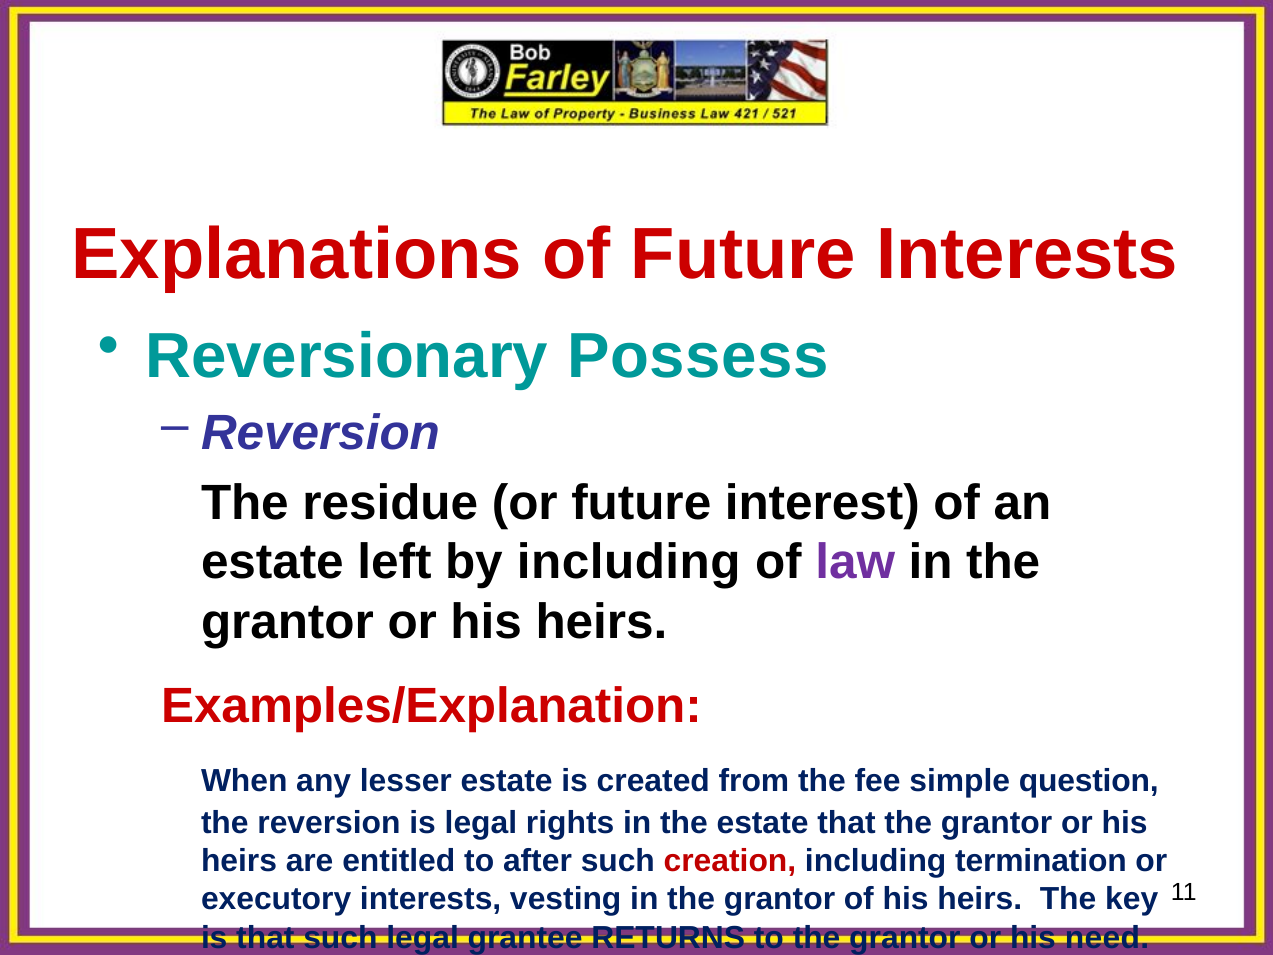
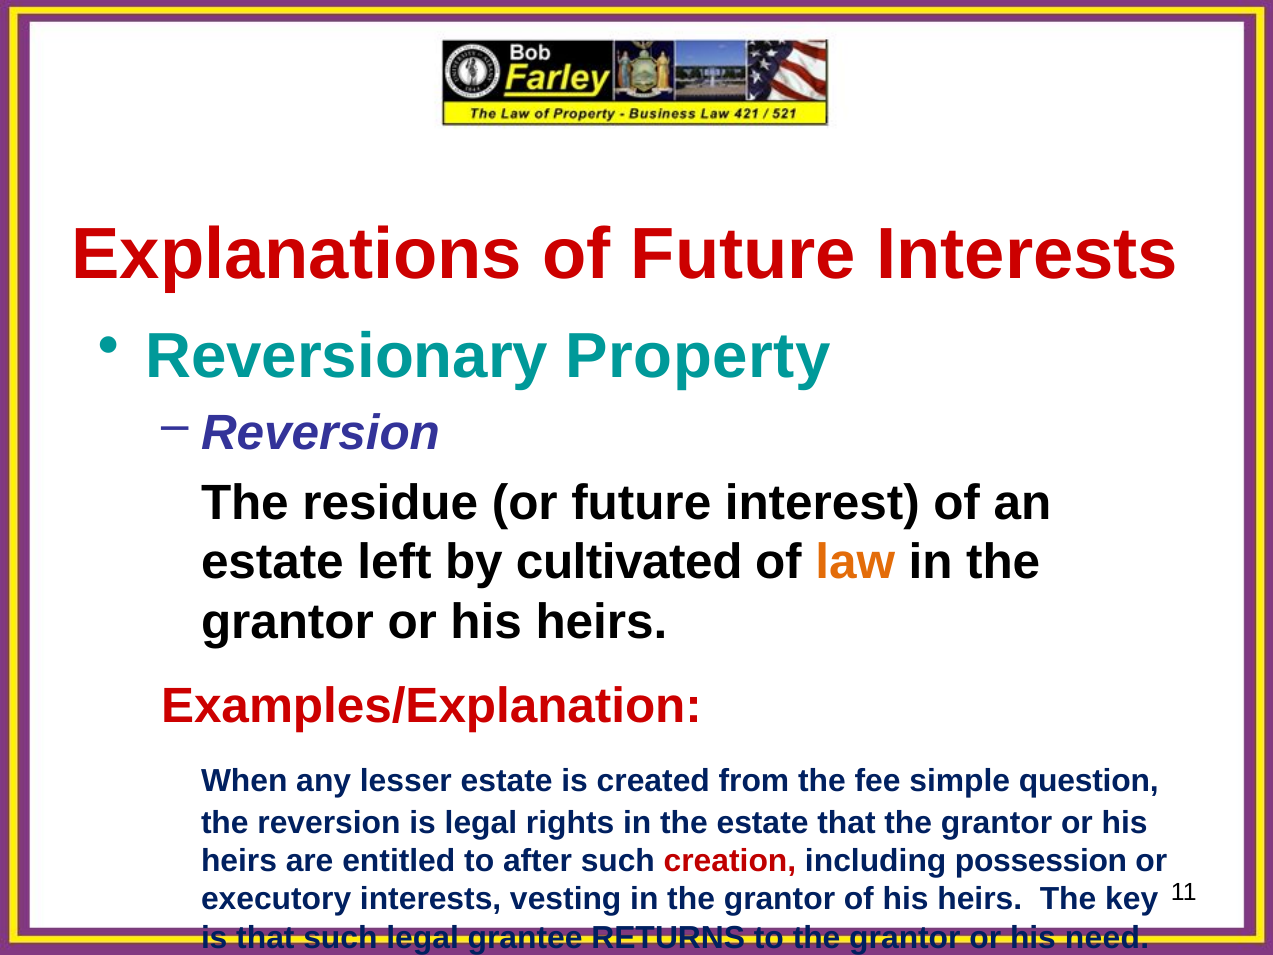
Possess: Possess -> Property (698, 357)
by including: including -> cultivated (629, 562)
law colour: purple -> orange (855, 562)
termination: termination -> possession (1041, 861)
